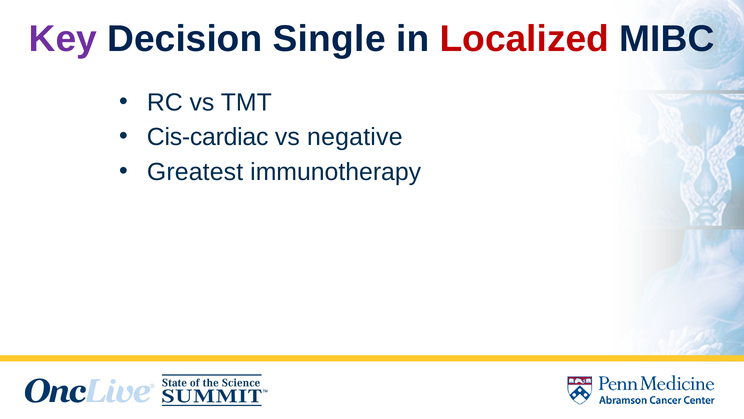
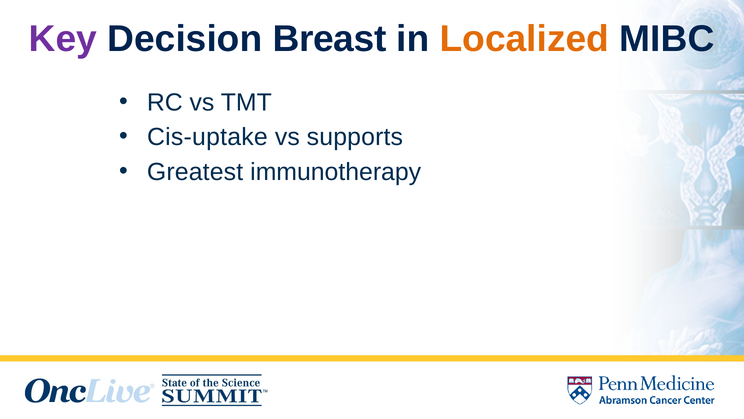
Single: Single -> Breast (330, 39)
Localized colour: red -> orange (524, 39)
Cis-cardiac: Cis-cardiac -> Cis-uptake (207, 137)
negative: negative -> supports (355, 137)
